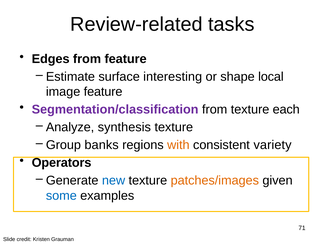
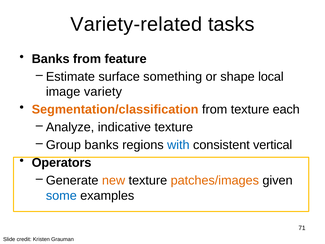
Review-related: Review-related -> Variety-related (136, 24)
Edges: Edges -> Banks (51, 59)
interesting: interesting -> something (173, 77)
image feature: feature -> variety (103, 92)
Segmentation/classification colour: purple -> orange (115, 109)
synthesis: synthesis -> indicative (124, 127)
with colour: orange -> blue (178, 145)
variety: variety -> vertical (273, 145)
new colour: blue -> orange (114, 180)
